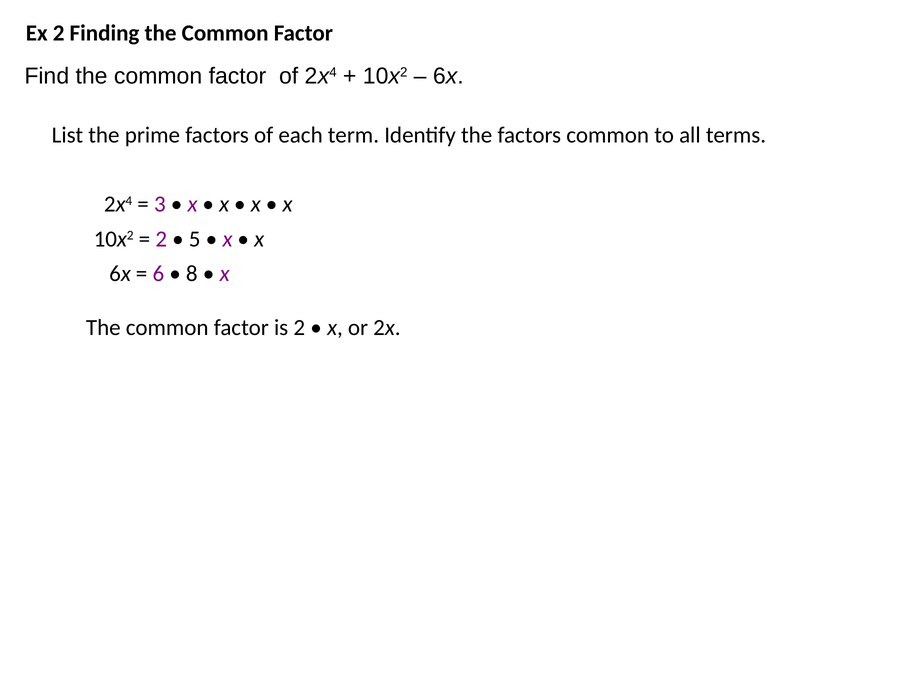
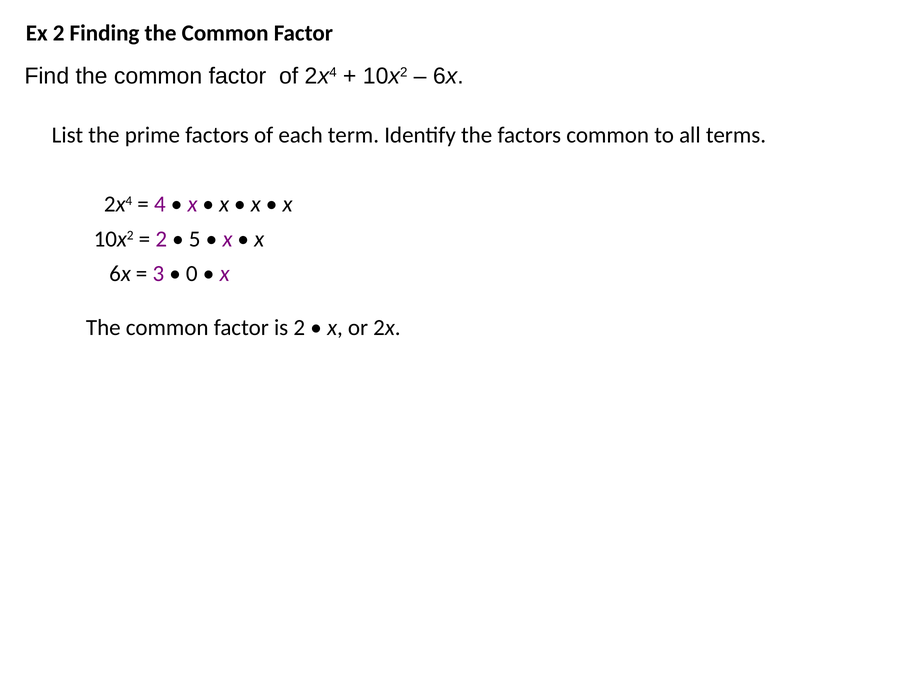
3: 3 -> 4 (160, 204)
6: 6 -> 3 (158, 273)
8: 8 -> 0 (192, 273)
